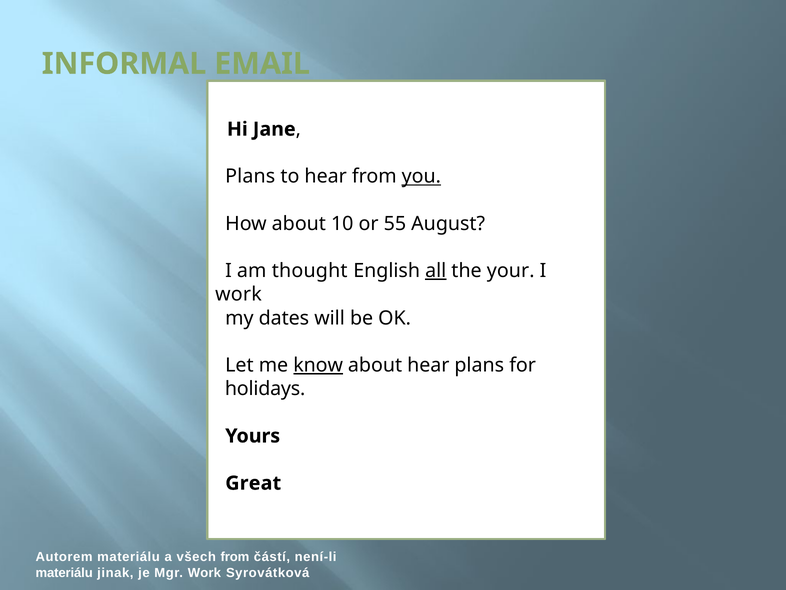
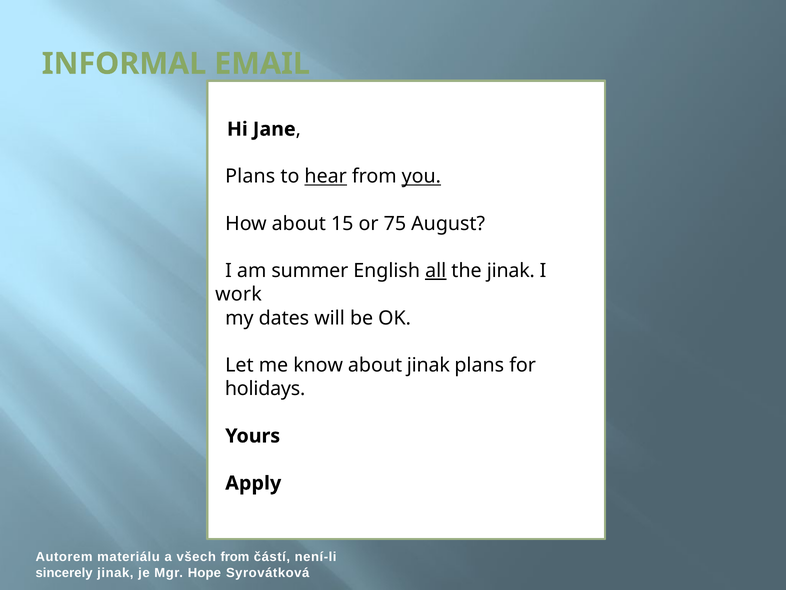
hear underline: none -> present (326, 176)
10: 10 -> 15 (342, 223)
55: 55 -> 75 (395, 223)
thought: thought -> summer (310, 271)
the your: your -> jinak (511, 271)
know underline: present -> none (318, 365)
about hear: hear -> jinak (428, 365)
Great: Great -> Apply (253, 483)
materiálu: materiálu -> sincerely (64, 572)
Mgr Work: Work -> Hope (204, 572)
